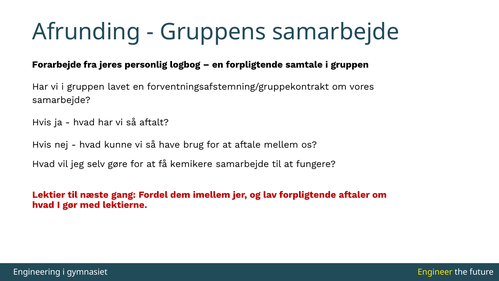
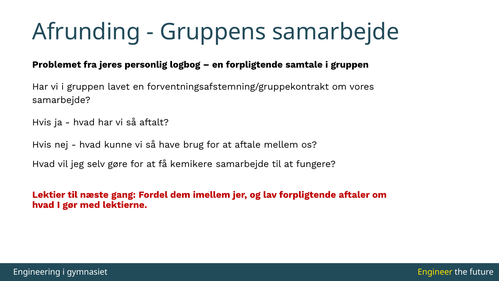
Forarbejde: Forarbejde -> Problemet (57, 64)
